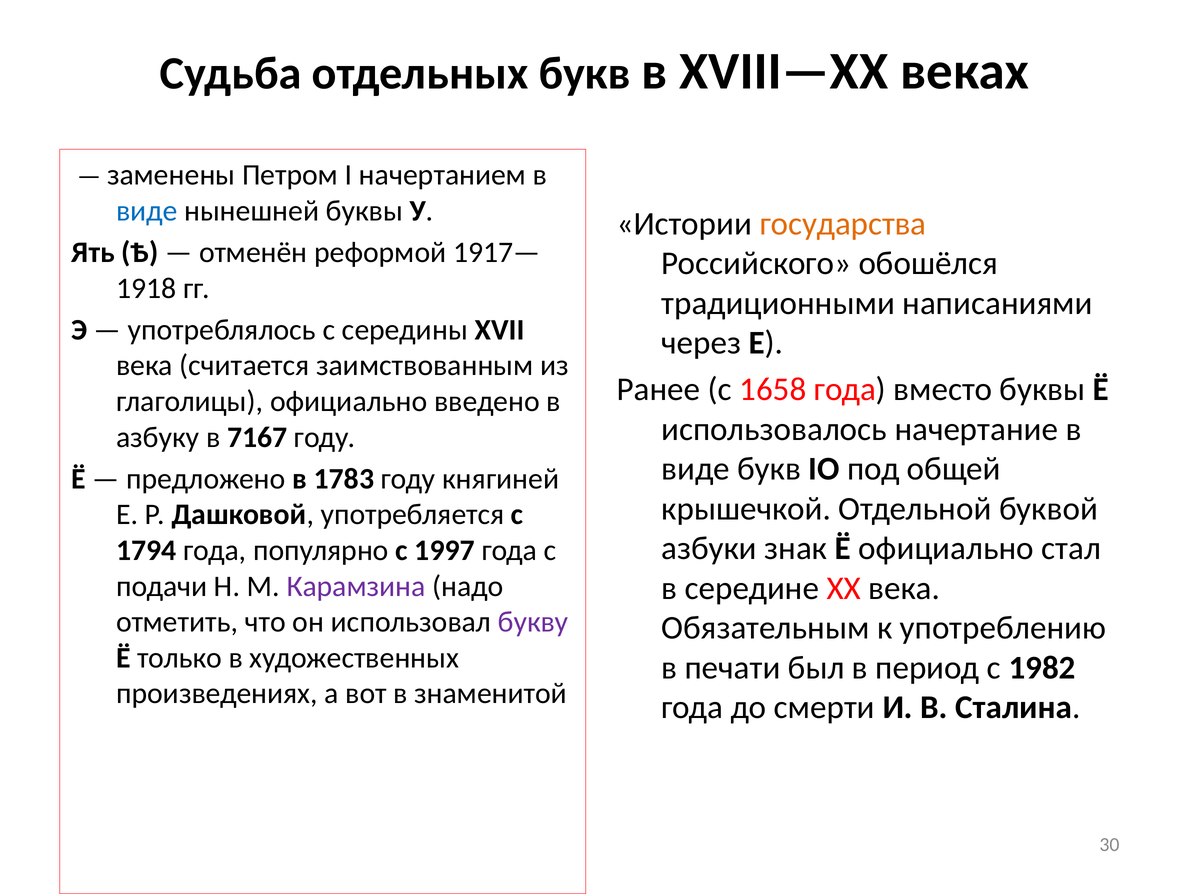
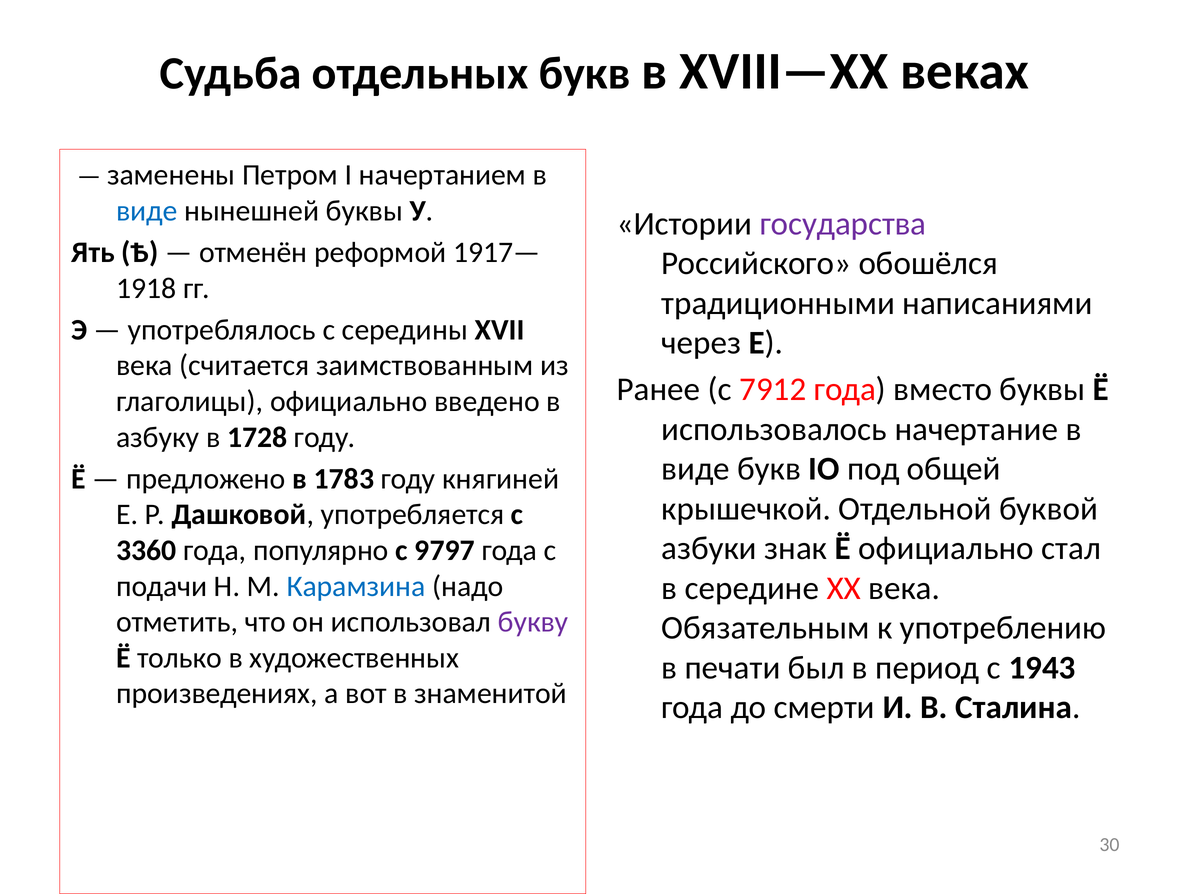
государства colour: orange -> purple (843, 224)
1658: 1658 -> 7912 (773, 389)
7167: 7167 -> 1728 (257, 437)
1794: 1794 -> 3360 (146, 550)
1997: 1997 -> 9797 (445, 550)
Карамзина colour: purple -> blue (356, 586)
1982: 1982 -> 1943 (1042, 667)
